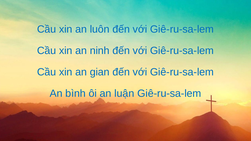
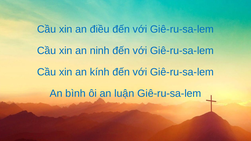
luôn: luôn -> điều (100, 29)
gian: gian -> kính (100, 72)
